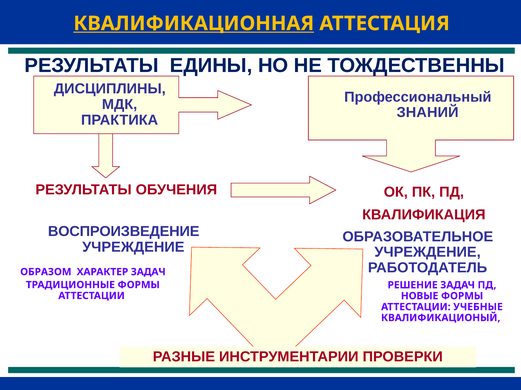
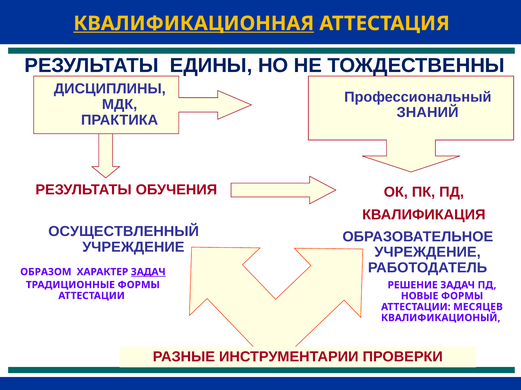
ВОСПРОИЗВЕДЕНИЕ: ВОСПРОИЗВЕДЕНИЕ -> ОСУЩЕСТВЛЕННЫЙ (124, 232)
ЗАДАЧ underline: none -> present (148, 272)
УЧЕБНЫЕ: УЧЕБНЫЕ -> МЕСЯЦЕВ (478, 307)
